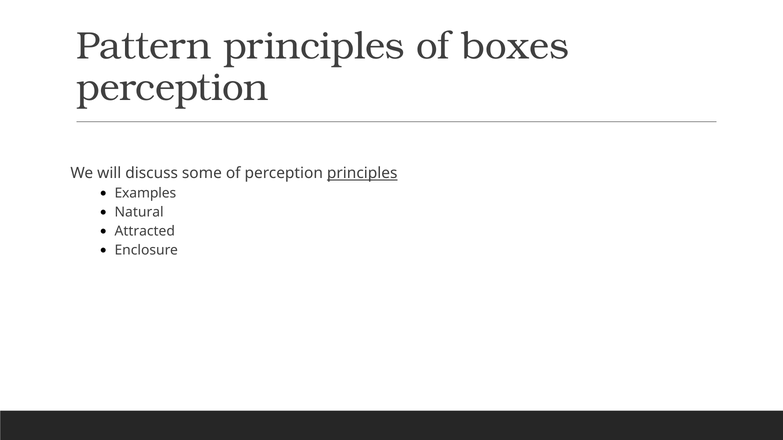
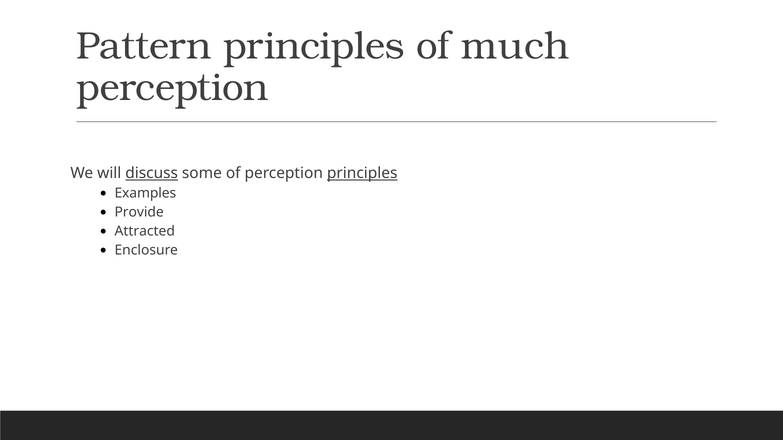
boxes: boxes -> much (515, 46)
discuss underline: none -> present (152, 173)
Natural: Natural -> Provide (139, 212)
